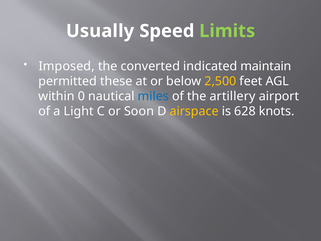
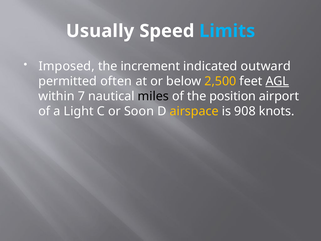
Limits colour: light green -> light blue (227, 31)
converted: converted -> increment (150, 66)
maintain: maintain -> outward (266, 66)
these: these -> often (116, 81)
AGL underline: none -> present (277, 81)
0: 0 -> 7 (81, 96)
miles colour: blue -> black (153, 96)
artillery: artillery -> position (233, 96)
628: 628 -> 908 (245, 111)
